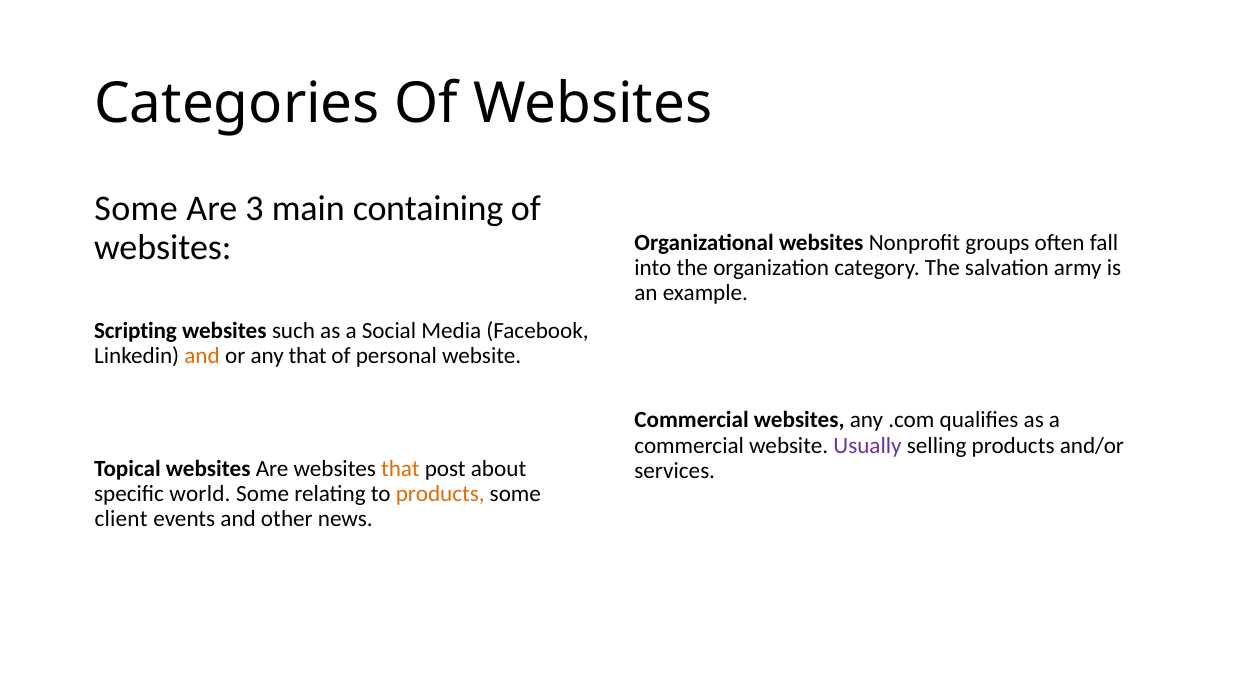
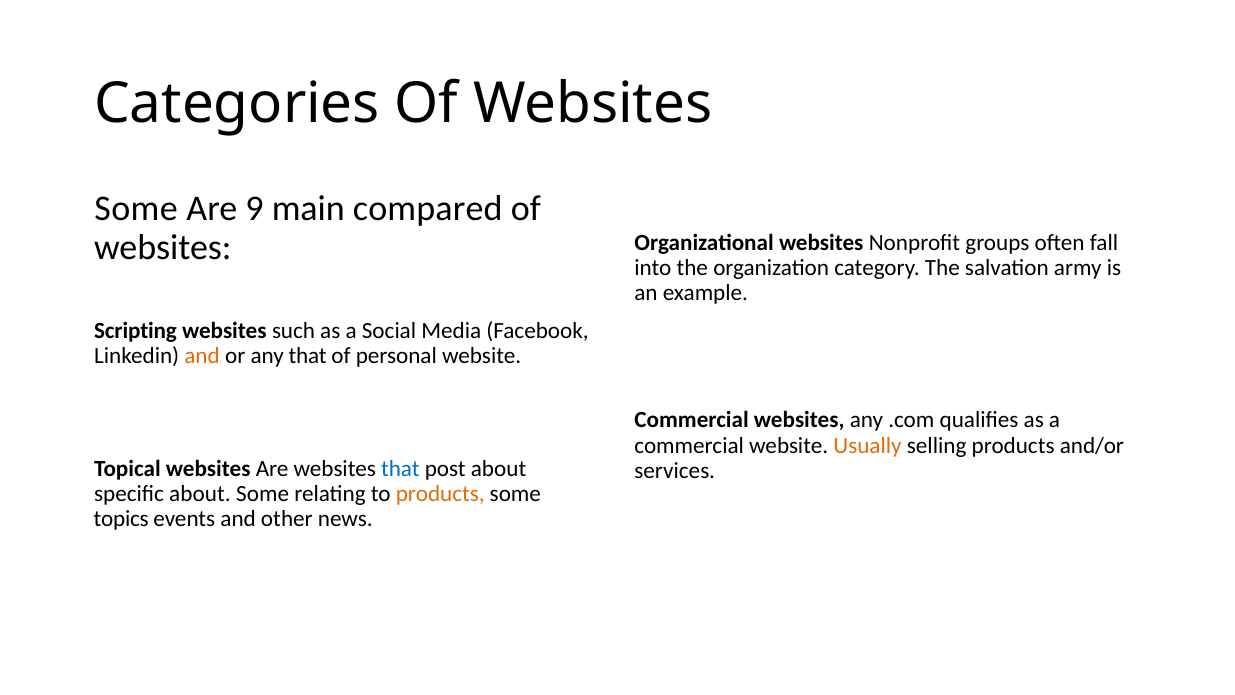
3: 3 -> 9 (255, 209)
containing: containing -> compared (428, 209)
Usually colour: purple -> orange (868, 445)
that colour: orange -> blue (400, 469)
specific world: world -> about (200, 494)
client: client -> topics (121, 519)
